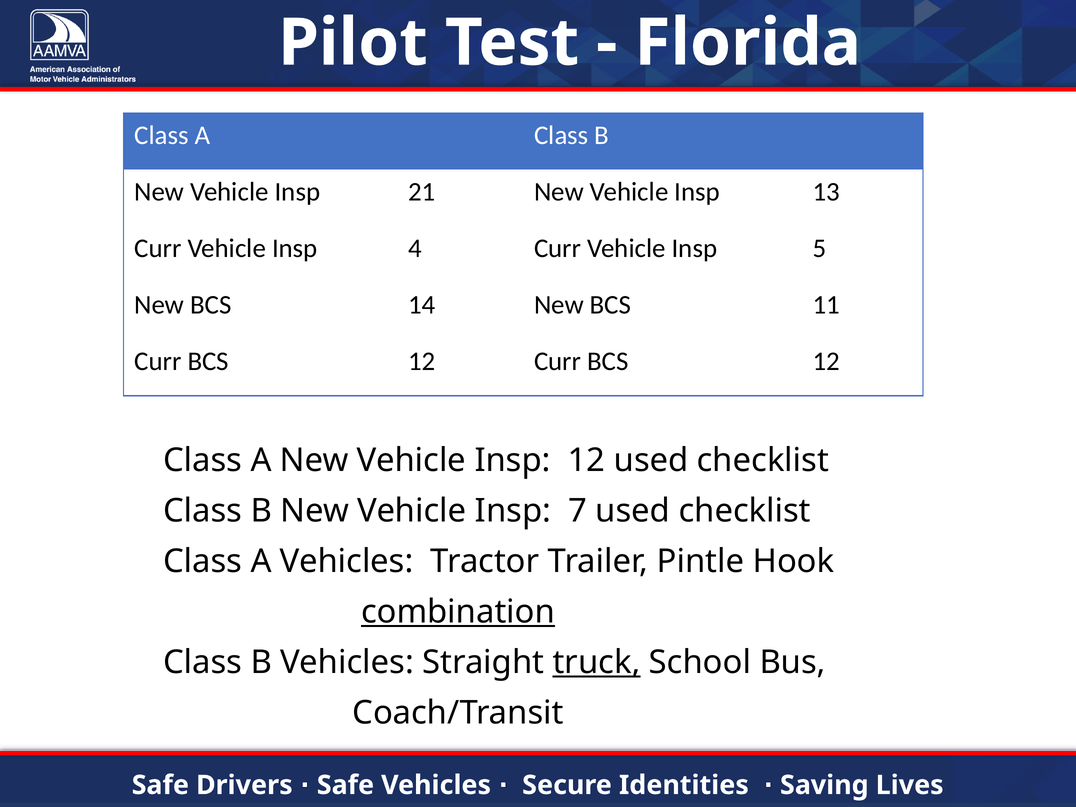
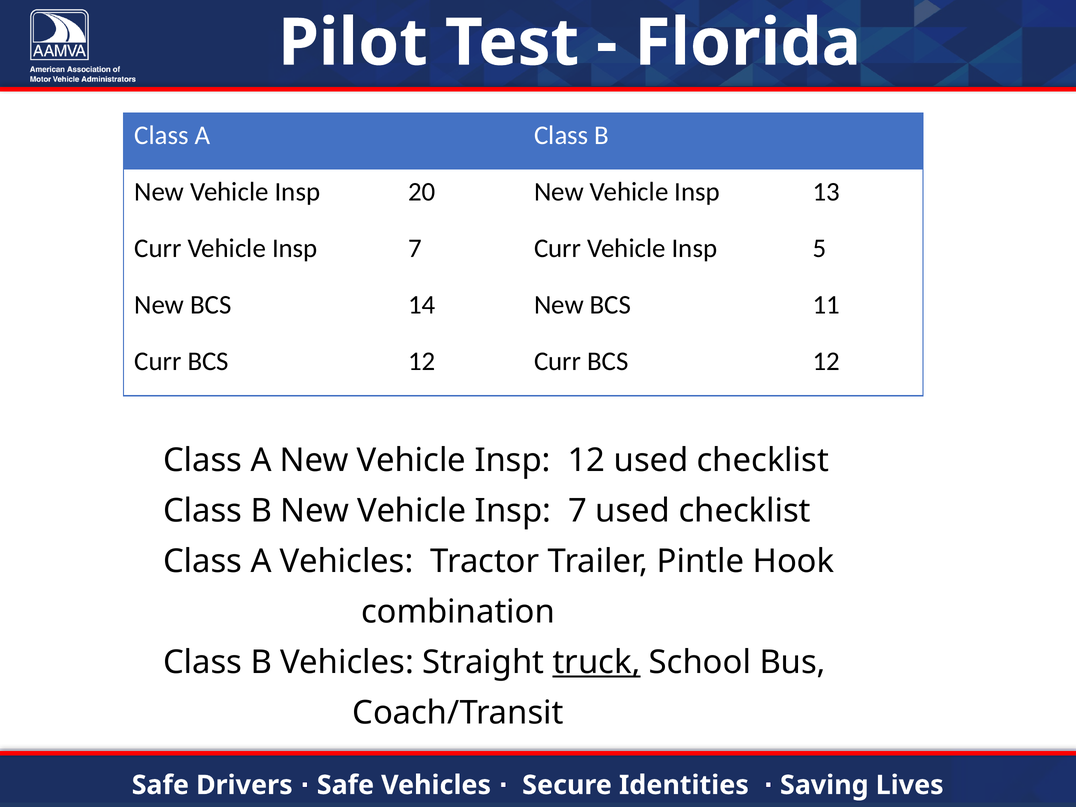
21: 21 -> 20 (422, 192)
Curr Vehicle Insp 4: 4 -> 7 (415, 248)
combination underline: present -> none (458, 612)
